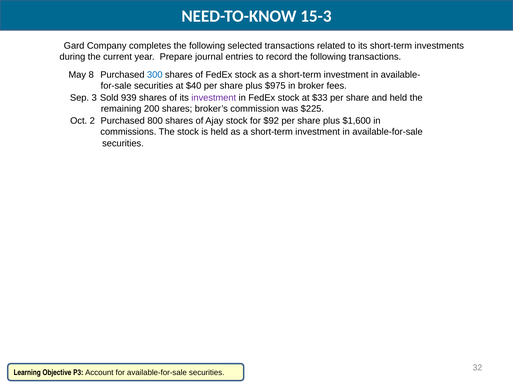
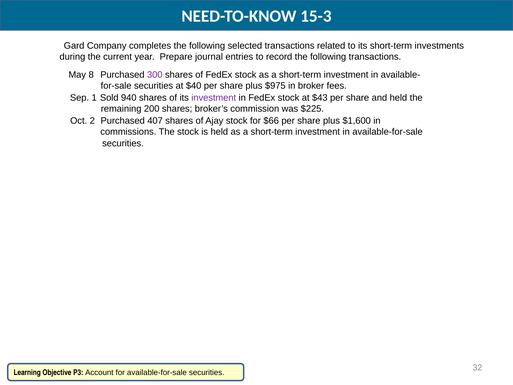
300 colour: blue -> purple (155, 75)
3: 3 -> 1 (94, 98)
939: 939 -> 940 (129, 98)
$33: $33 -> $43 (320, 98)
800: 800 -> 407 (155, 121)
$92: $92 -> $66 (271, 121)
